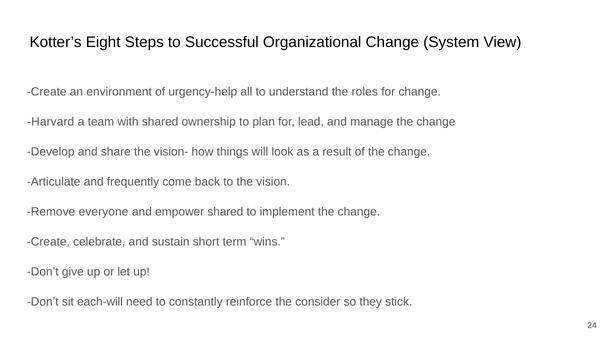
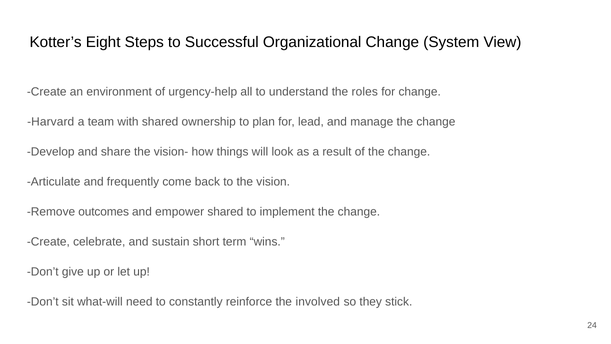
everyone: everyone -> outcomes (104, 212)
each-will: each-will -> what-will (100, 301)
consider: consider -> involved (318, 301)
